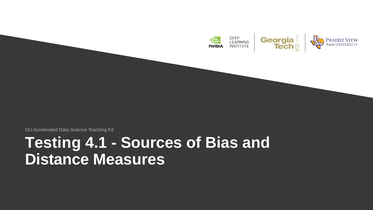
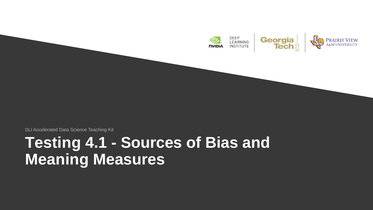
Distance: Distance -> Meaning (57, 159)
